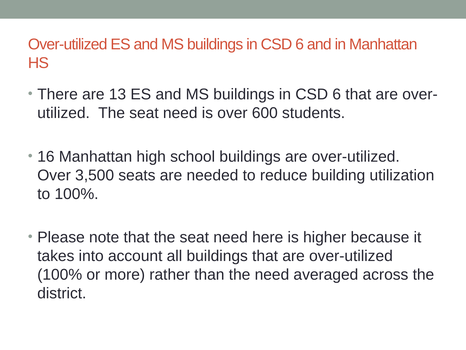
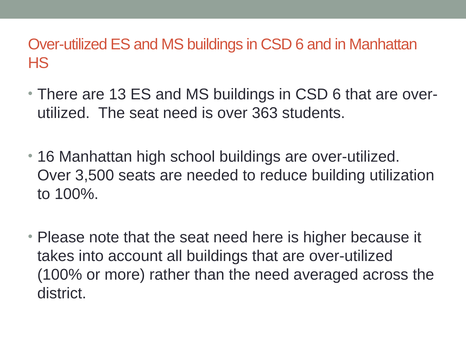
600: 600 -> 363 (265, 113)
